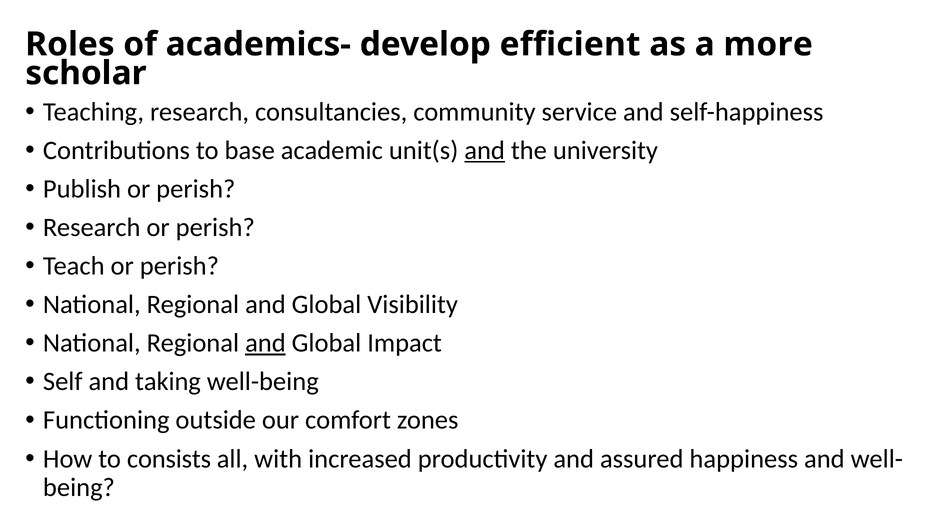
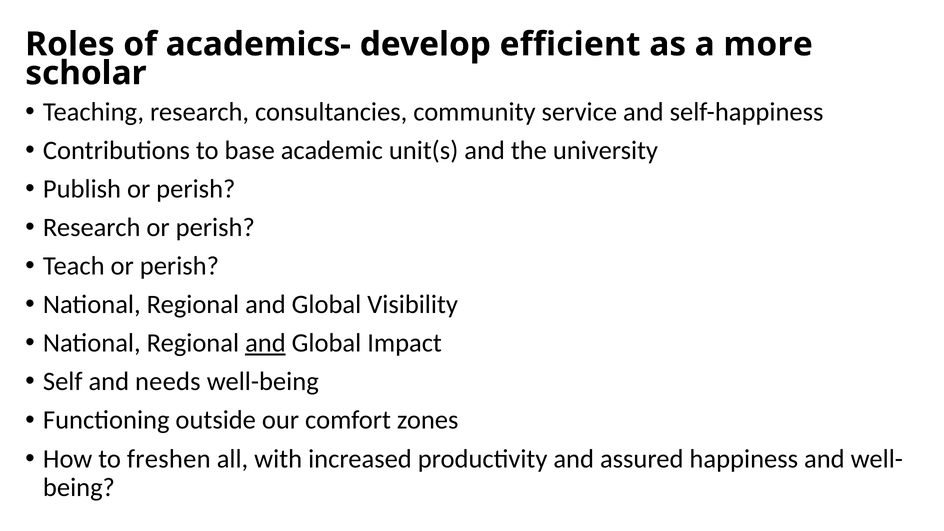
and underline: present -> none (485, 150)
taking: taking -> needs (168, 382)
consists: consists -> freshen (169, 459)
